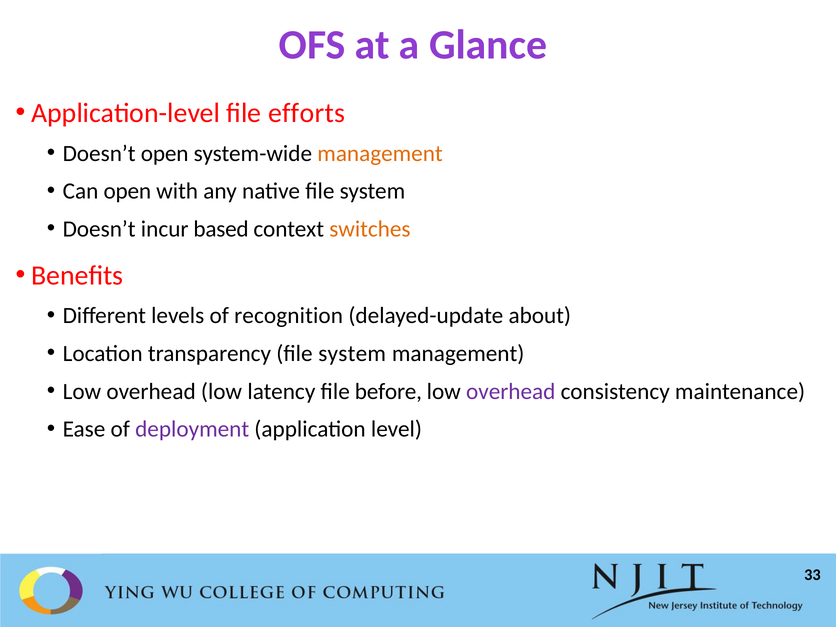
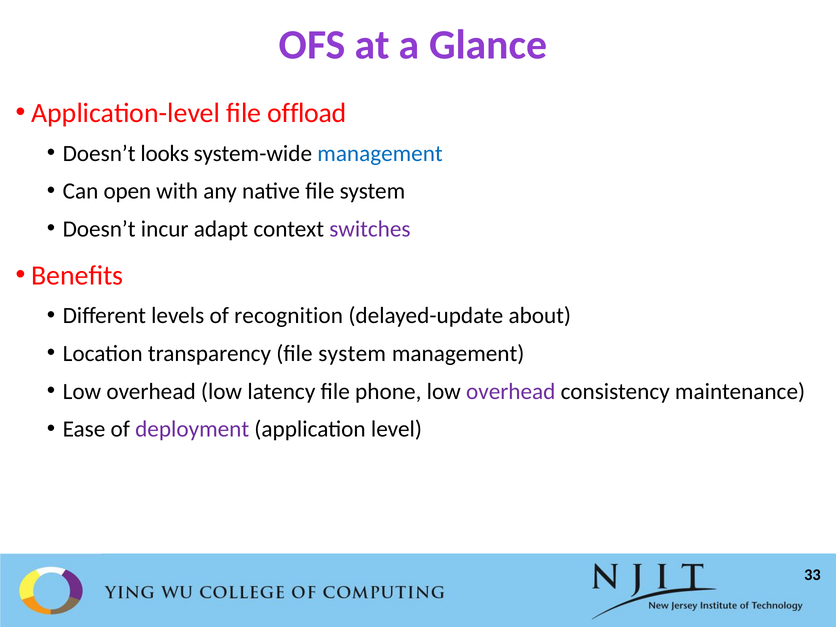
efforts: efforts -> offload (307, 113)
Doesn’t open: open -> looks (165, 153)
management colour: orange -> blue (380, 153)
based: based -> adapt (221, 229)
switches colour: orange -> purple (370, 229)
before: before -> phone (388, 391)
